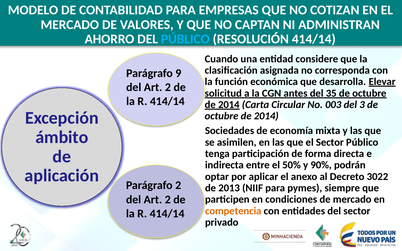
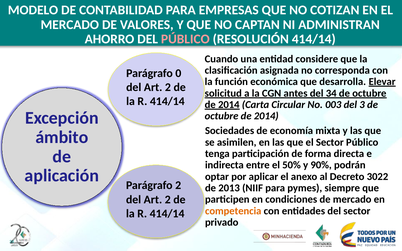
PÚBLICO colour: light blue -> pink (185, 39)
9: 9 -> 0 (178, 73)
del 35: 35 -> 34 (331, 93)
